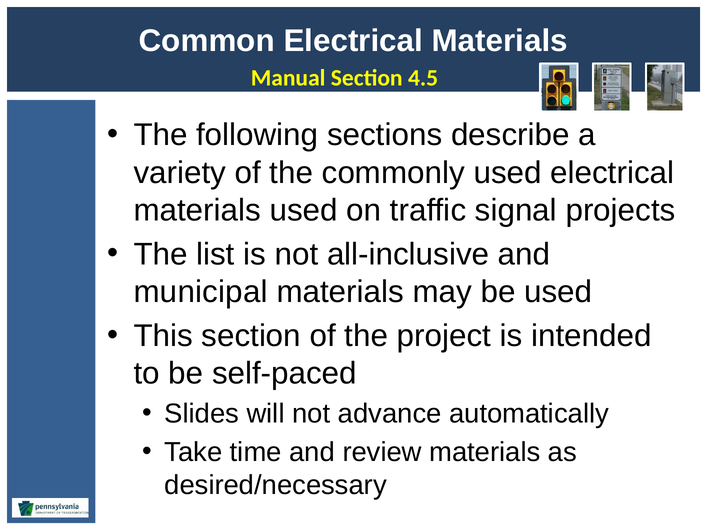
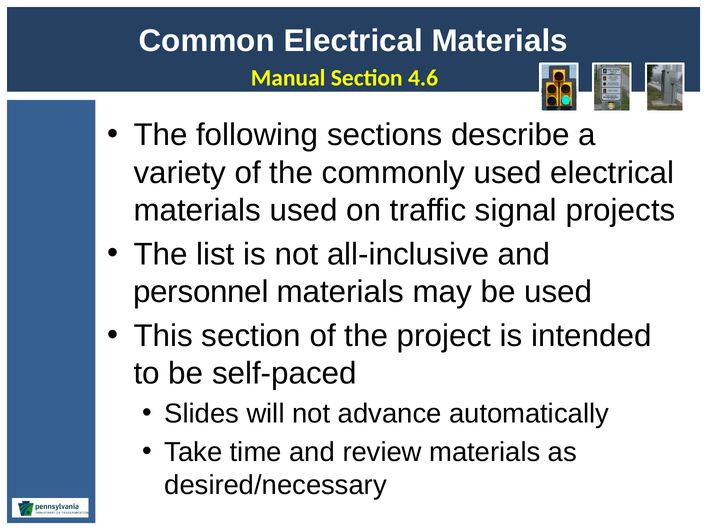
4.5: 4.5 -> 4.6 (423, 78)
municipal: municipal -> personnel (201, 292)
